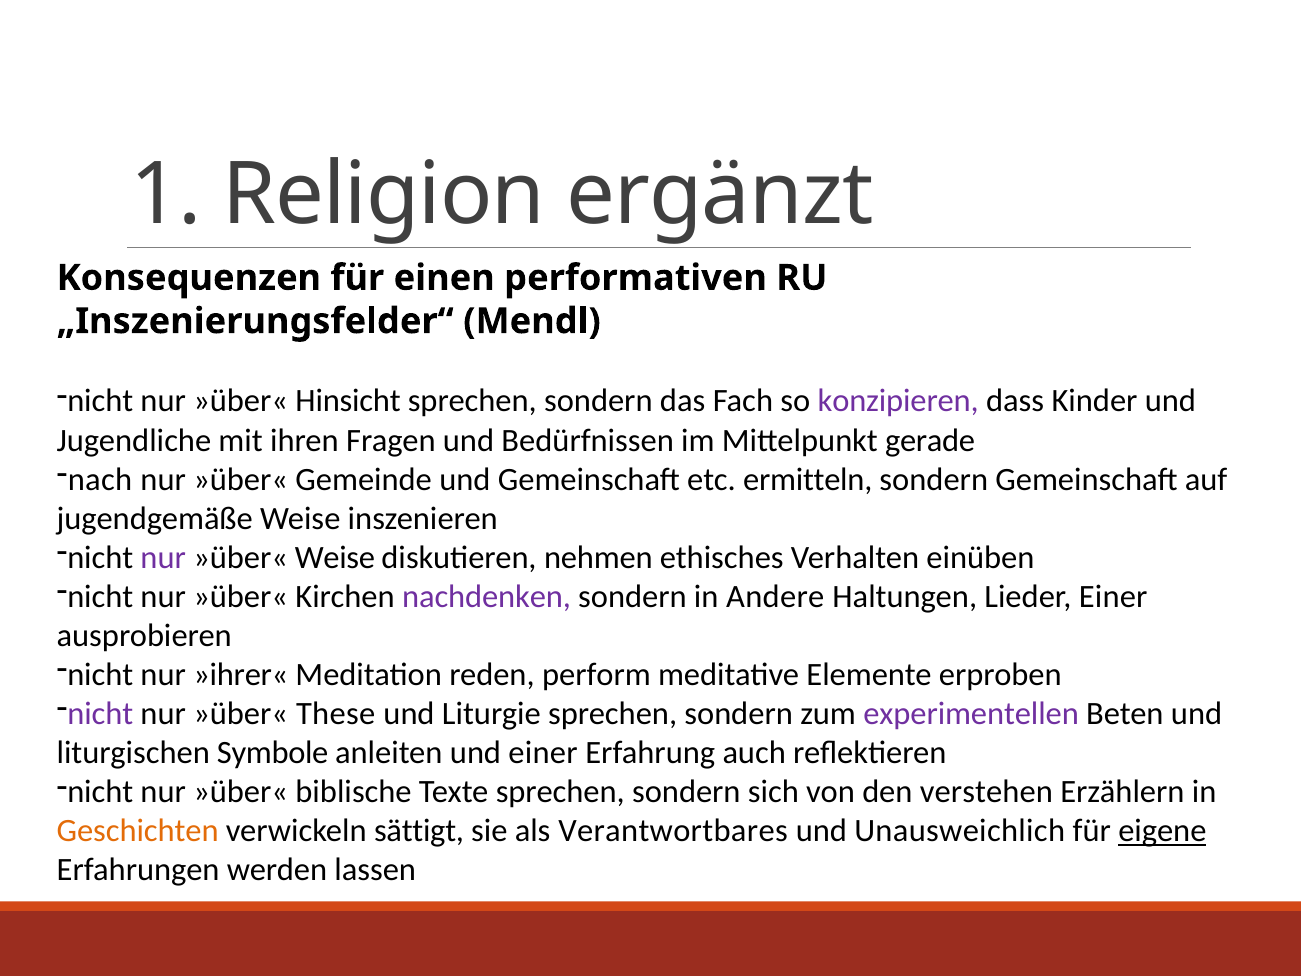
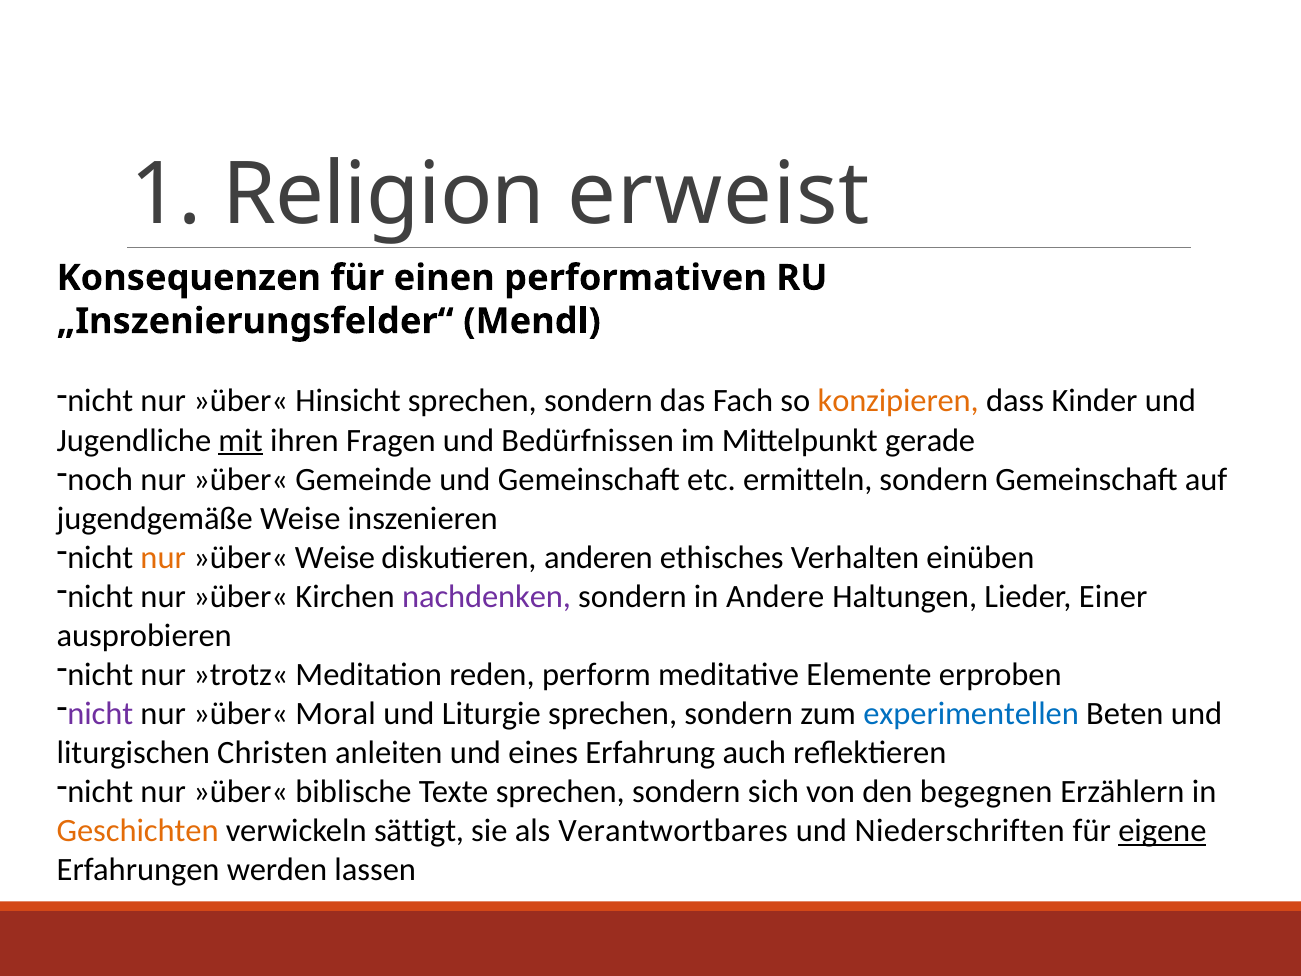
ergänzt: ergänzt -> erweist (719, 194)
konzipieren colour: purple -> orange (898, 401)
mit underline: none -> present (241, 440)
nach: nach -> noch (100, 479)
nur colour: purple -> orange (163, 557)
nehmen: nehmen -> anderen (598, 557)
»ihrer«: »ihrer« -> »trotz« (241, 674)
These: These -> Moral (336, 713)
experimentellen colour: purple -> blue (971, 713)
Symbole: Symbole -> Christen (272, 752)
und einer: einer -> eines (543, 752)
verstehen: verstehen -> begegnen (986, 791)
Unausweichlich: Unausweichlich -> Niederschriften (960, 830)
